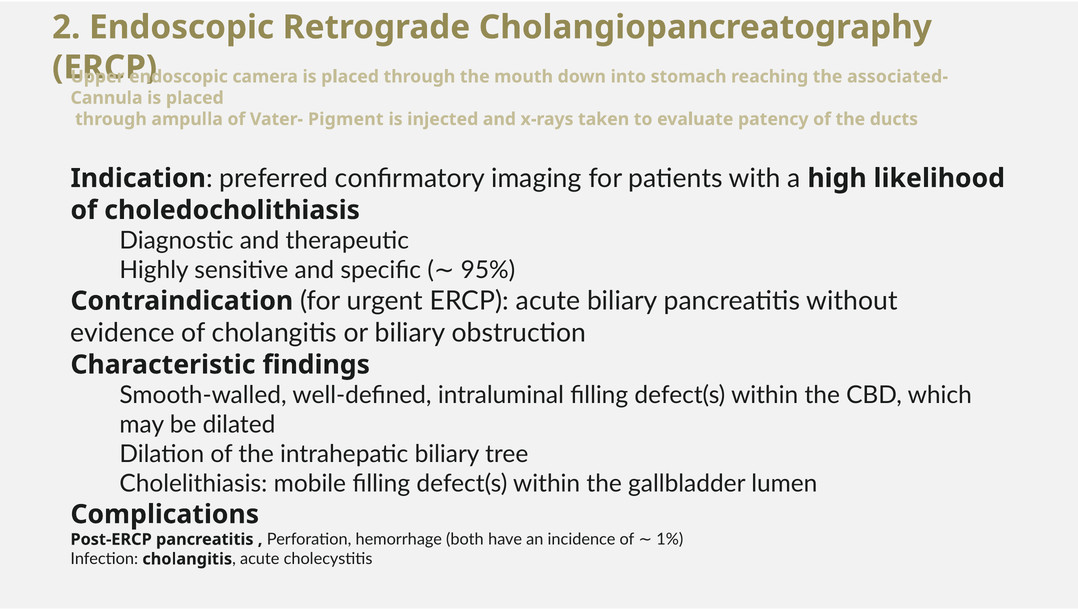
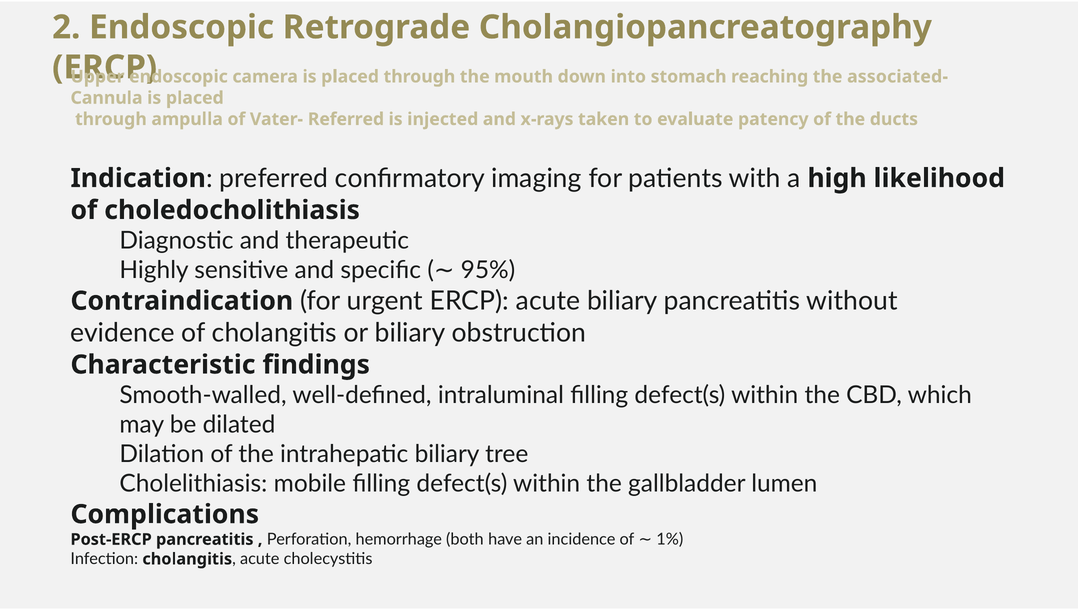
Pigment: Pigment -> Referred (346, 119)
